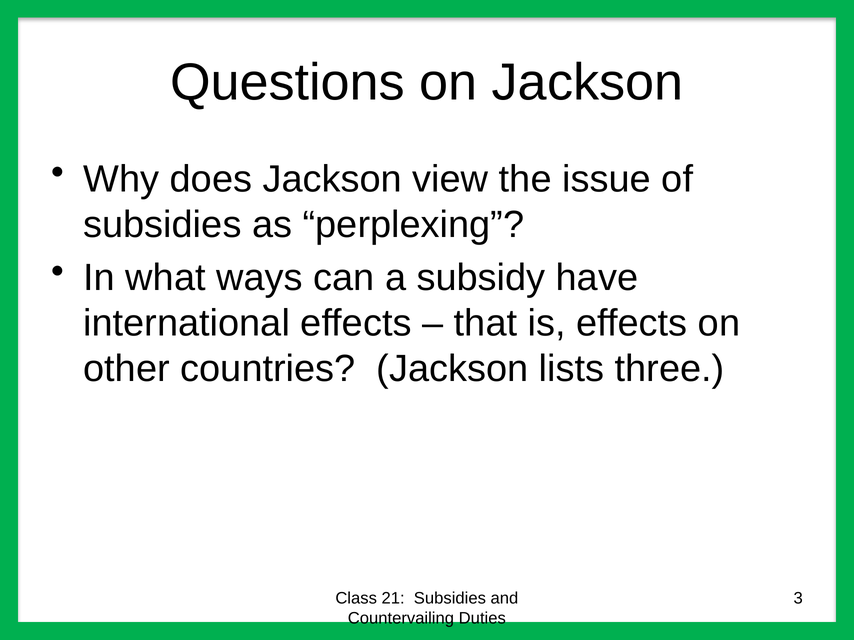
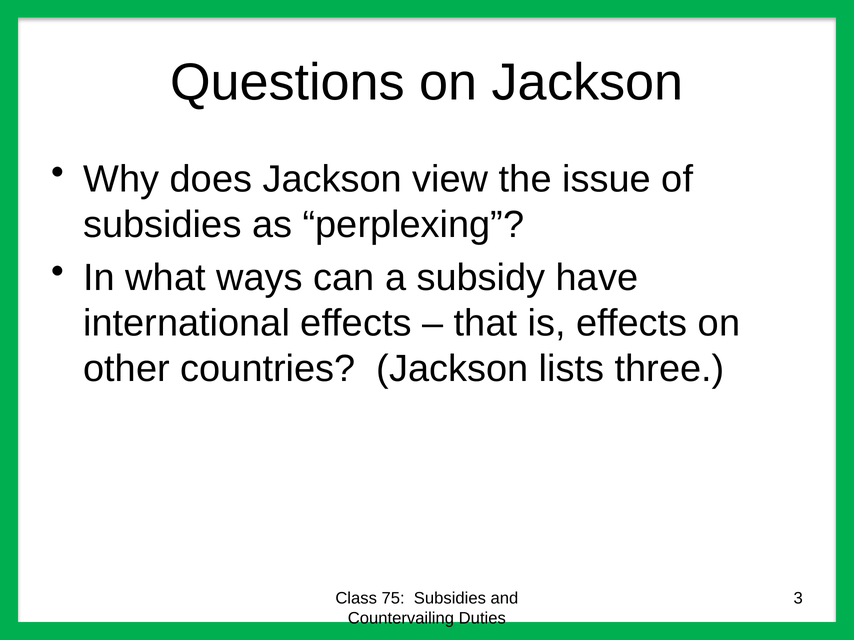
21: 21 -> 75 (393, 599)
